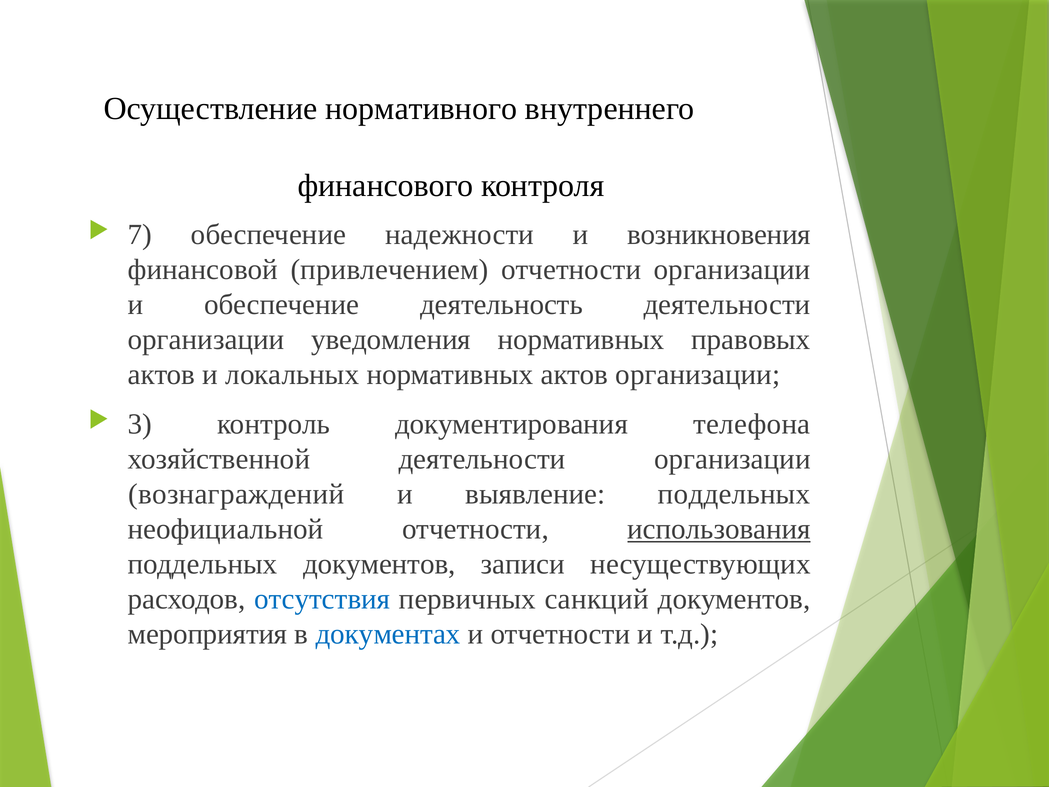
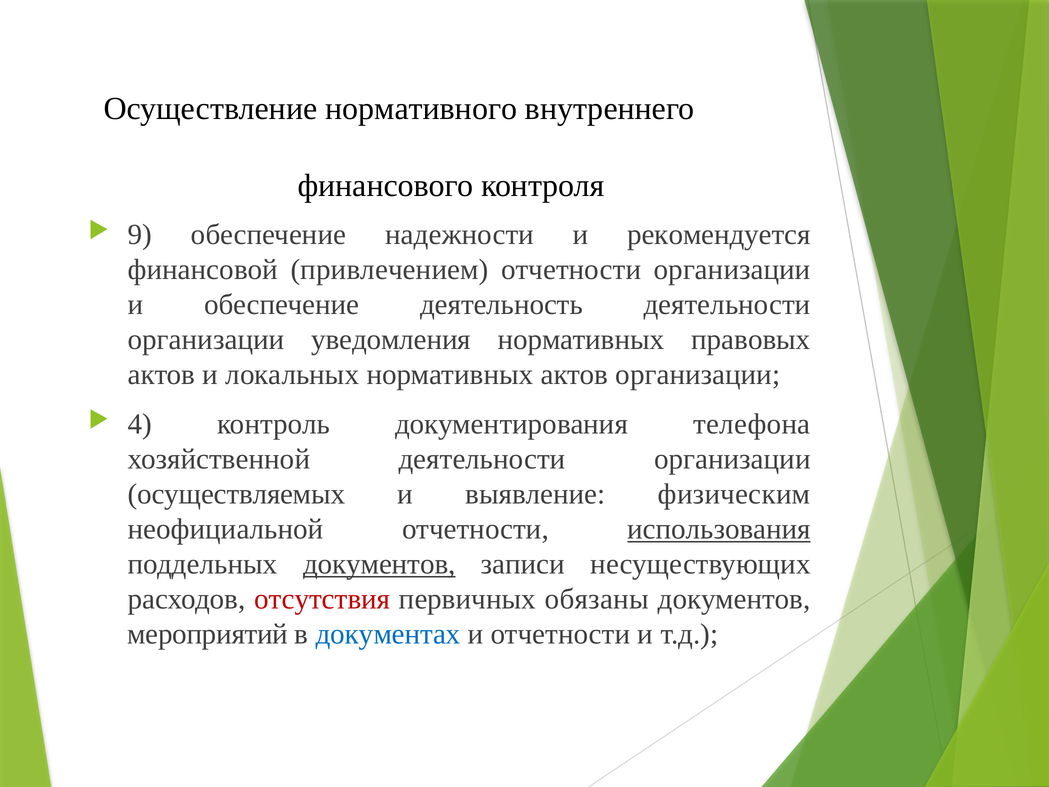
7: 7 -> 9 (140, 235)
возникновения: возникновения -> рекомендуется (719, 235)
3: 3 -> 4 (140, 424)
вознаграждений: вознаграждений -> осуществляемых (236, 494)
выявление поддельных: поддельных -> физическим (734, 494)
документов underline: none -> present (379, 564)
отсутствия colour: blue -> red (322, 599)
санкций: санкций -> обязаны (597, 599)
мероприятия: мероприятия -> мероприятий (208, 634)
